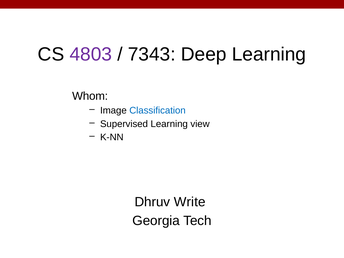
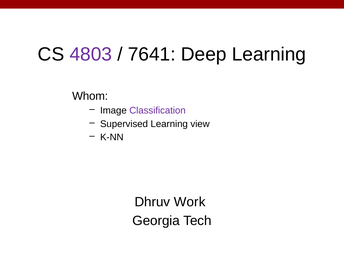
7343: 7343 -> 7641 (152, 54)
Classification colour: blue -> purple (158, 111)
Write: Write -> Work (190, 202)
